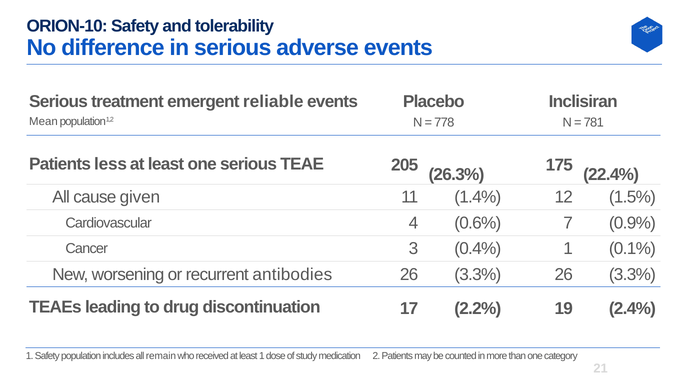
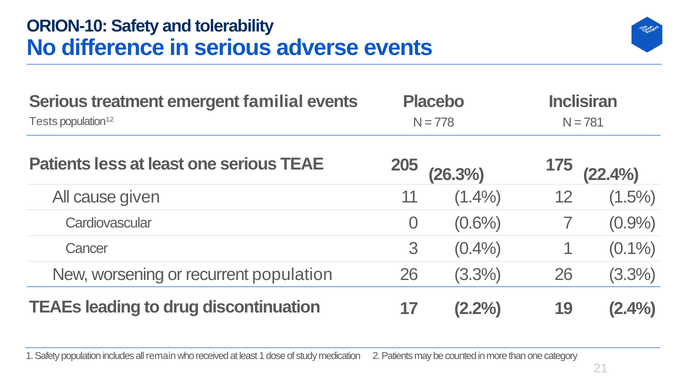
reliable: reliable -> familial (273, 102)
Mean: Mean -> Tests (43, 122)
4: 4 -> 0 (413, 223)
recurrent antibodies: antibodies -> population (292, 275)
